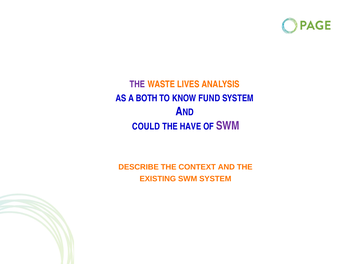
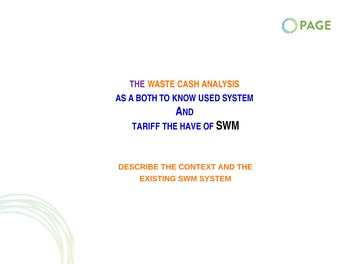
LIVES: LIVES -> CASH (188, 84)
FUND: FUND -> USED (209, 98)
COULD: COULD -> TARIFF (146, 126)
SWM colour: purple -> black (228, 126)
